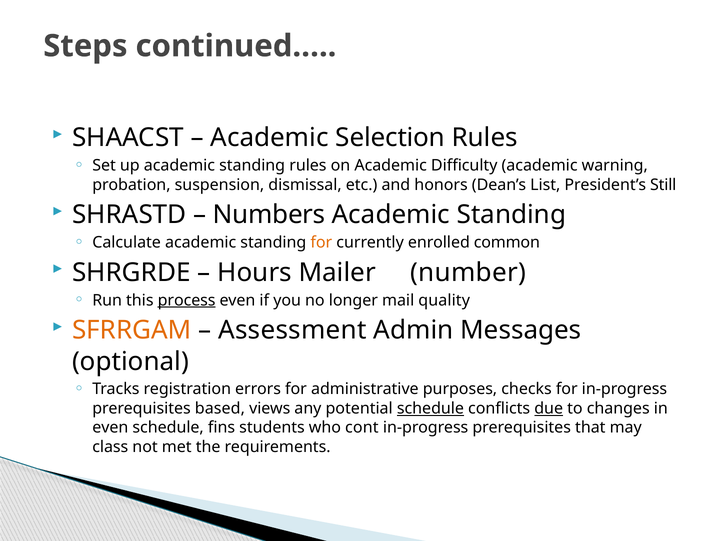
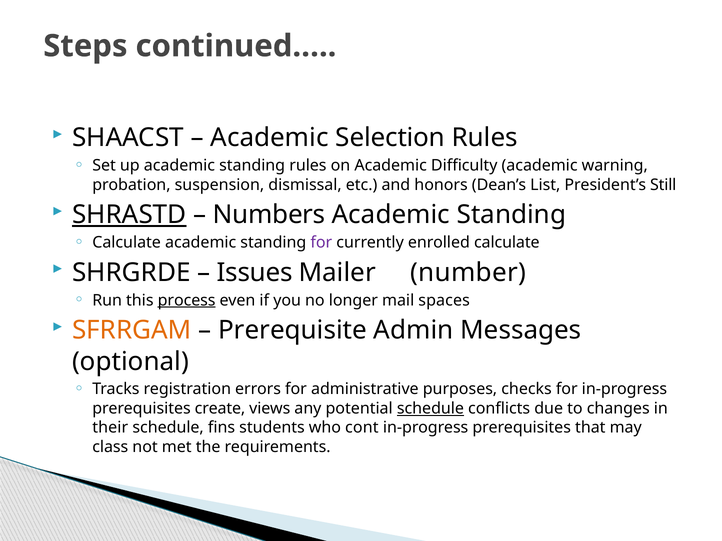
SHRASTD underline: none -> present (129, 215)
for colour: orange -> purple (321, 243)
enrolled common: common -> calculate (507, 243)
Hours: Hours -> Issues (255, 273)
quality: quality -> spaces (444, 301)
Assessment: Assessment -> Prerequisite (293, 331)
based: based -> create (220, 409)
due underline: present -> none (549, 409)
even: even -> their (110, 428)
